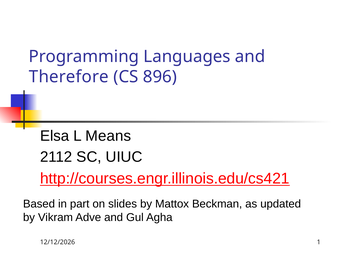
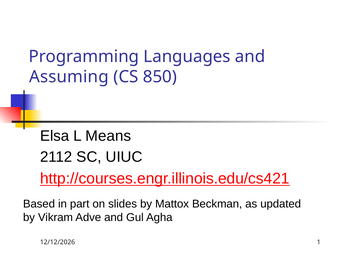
Therefore: Therefore -> Assuming (69, 77)
896: 896 -> 850 (160, 77)
